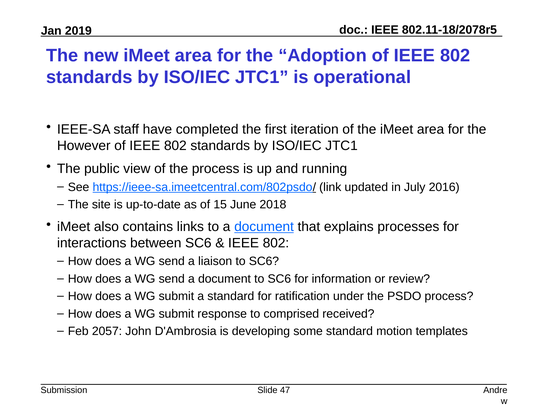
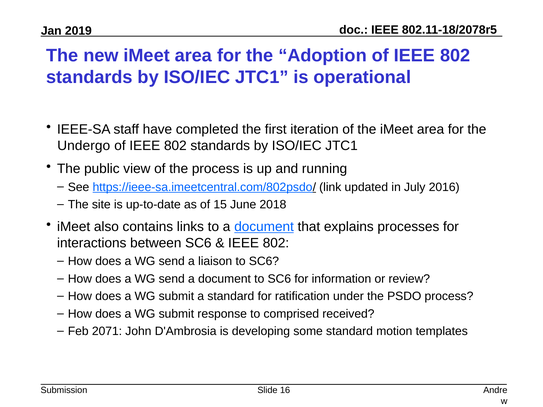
However: However -> Undergo (84, 146)
2057: 2057 -> 2071 (107, 331)
47: 47 -> 16 (285, 391)
